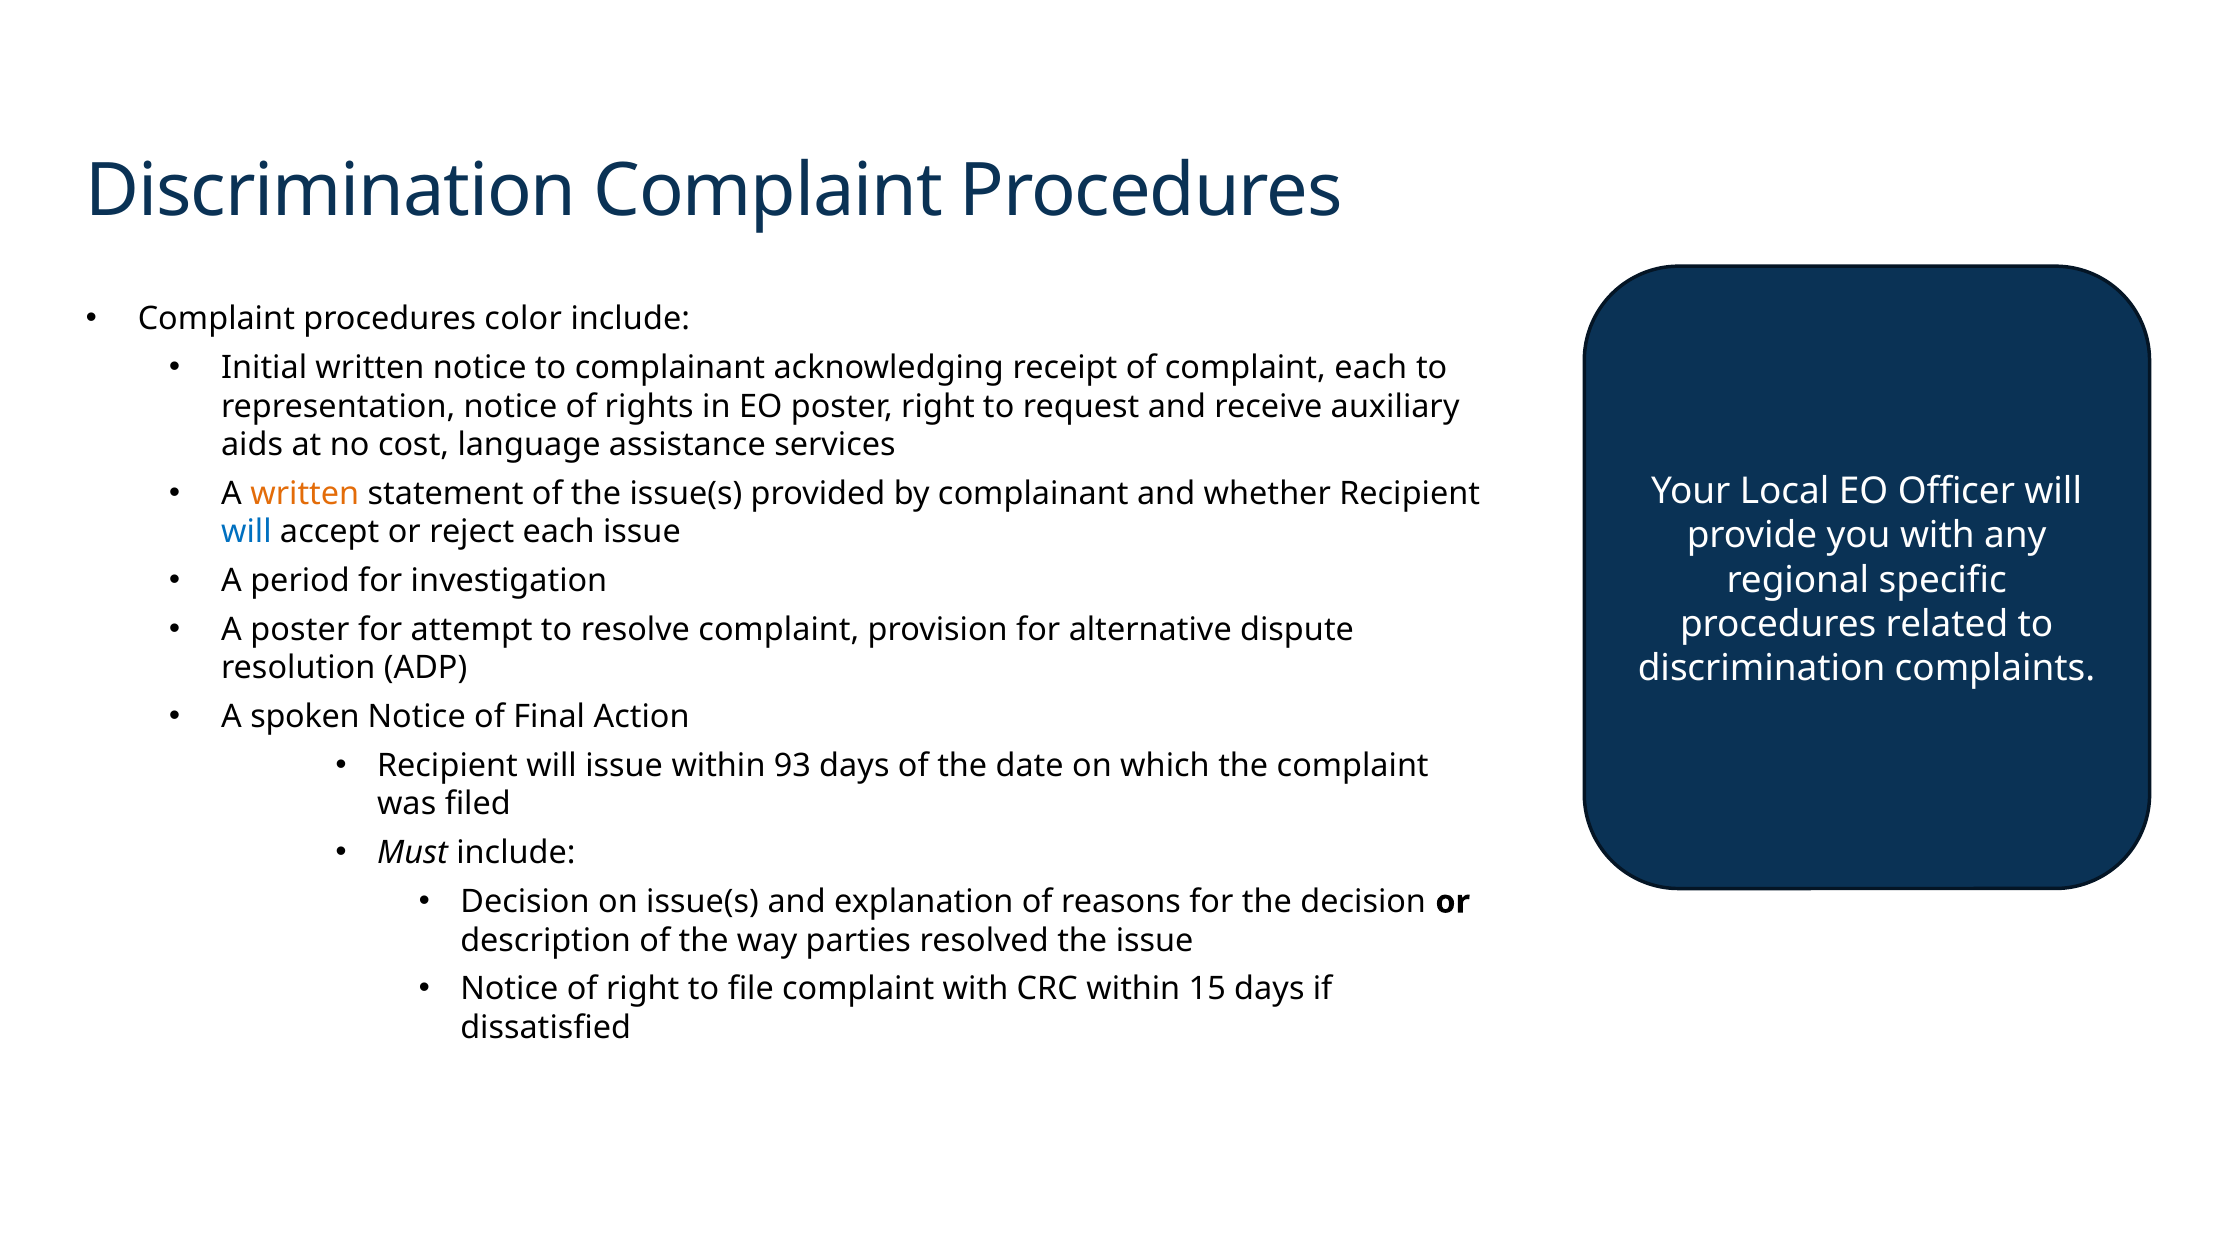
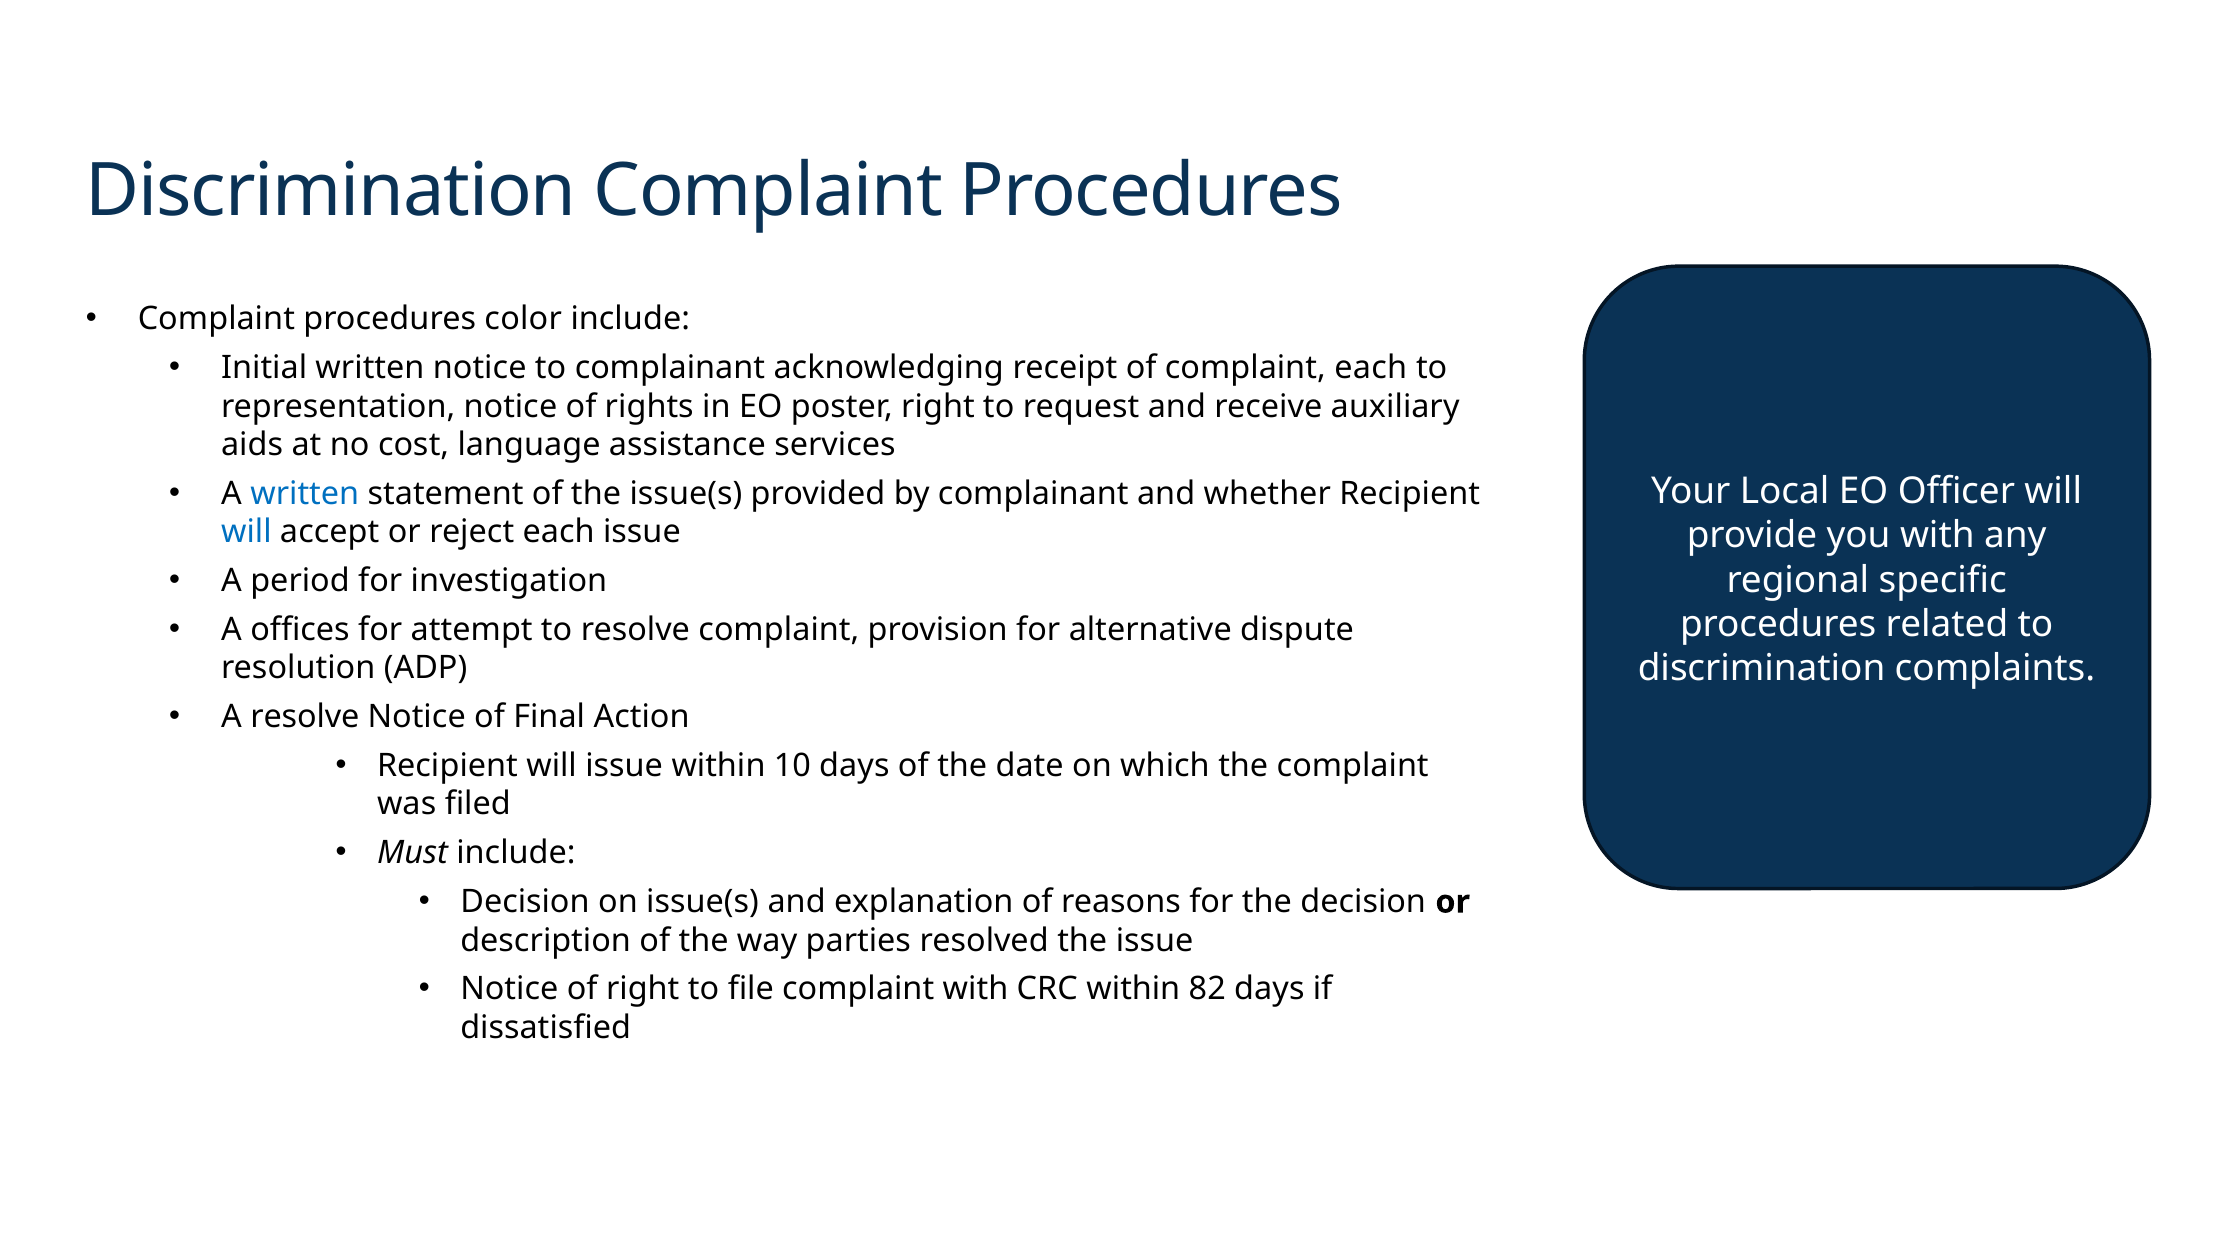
written colour: orange -> blue (305, 494)
A poster: poster -> offices (300, 630)
A spoken: spoken -> resolve (305, 717)
93: 93 -> 10 (792, 766)
15: 15 -> 82 (1207, 989)
